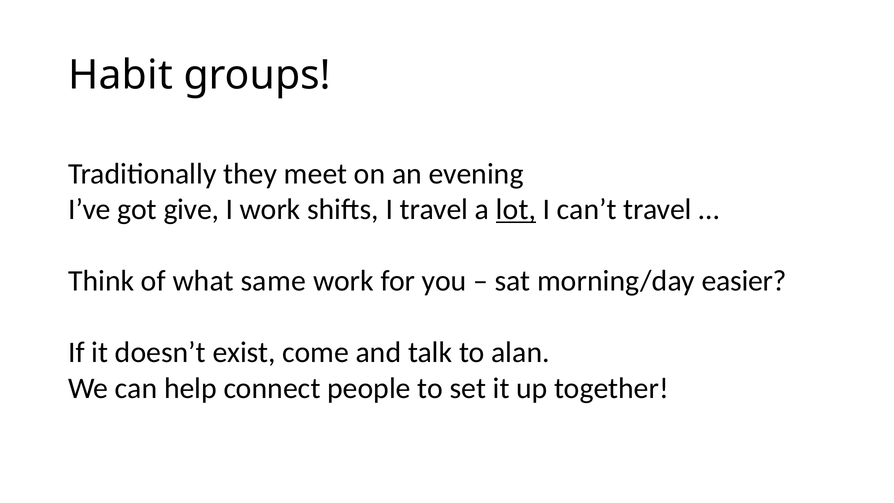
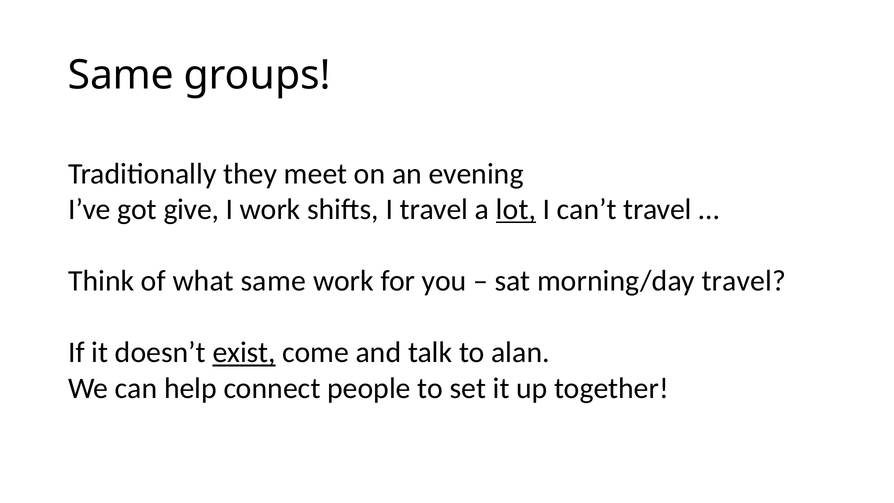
Habit: Habit -> Same (121, 75)
morning/day easier: easier -> travel (744, 281)
exist underline: none -> present (244, 353)
